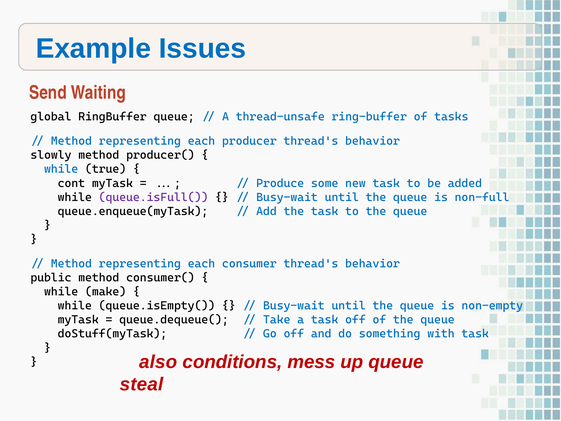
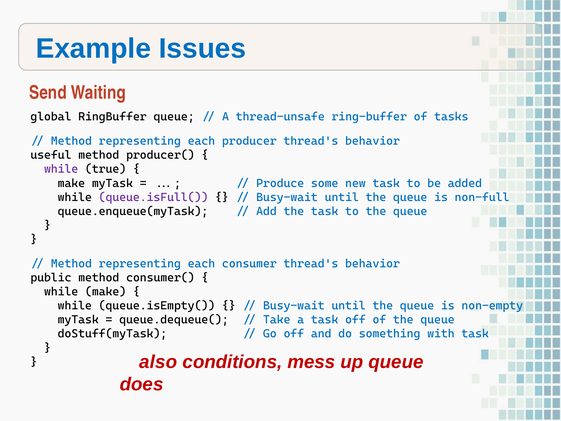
slowly: slowly -> useful (51, 155)
while colour: blue -> purple (61, 169)
cont: cont -> make (71, 183)
steal: steal -> does (142, 384)
